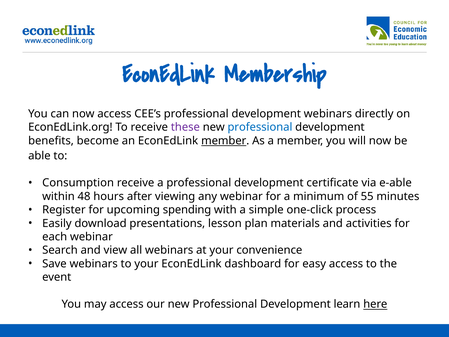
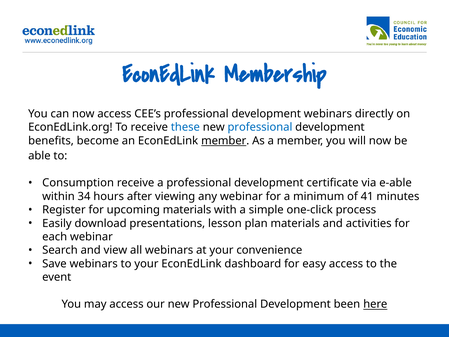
these colour: purple -> blue (185, 127)
48: 48 -> 34 (84, 196)
55: 55 -> 41 (367, 196)
upcoming spending: spending -> materials (187, 210)
learn: learn -> been (347, 304)
